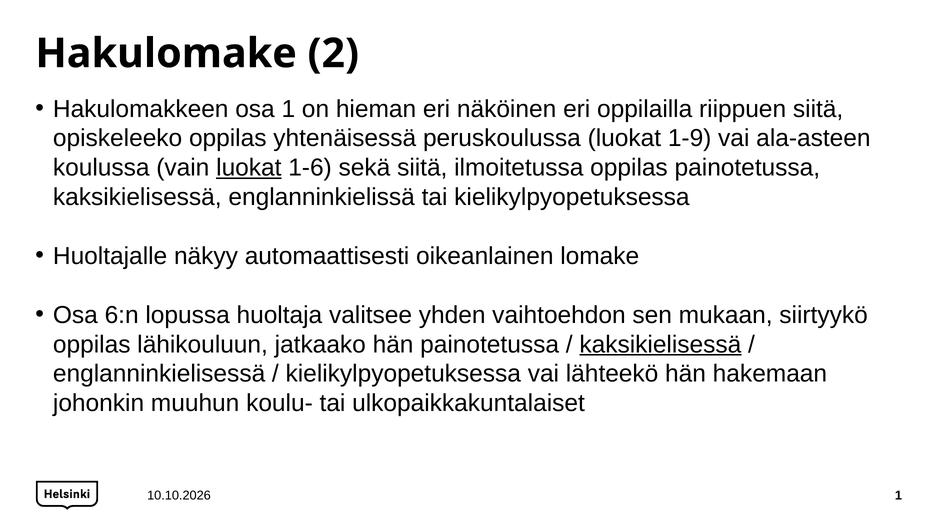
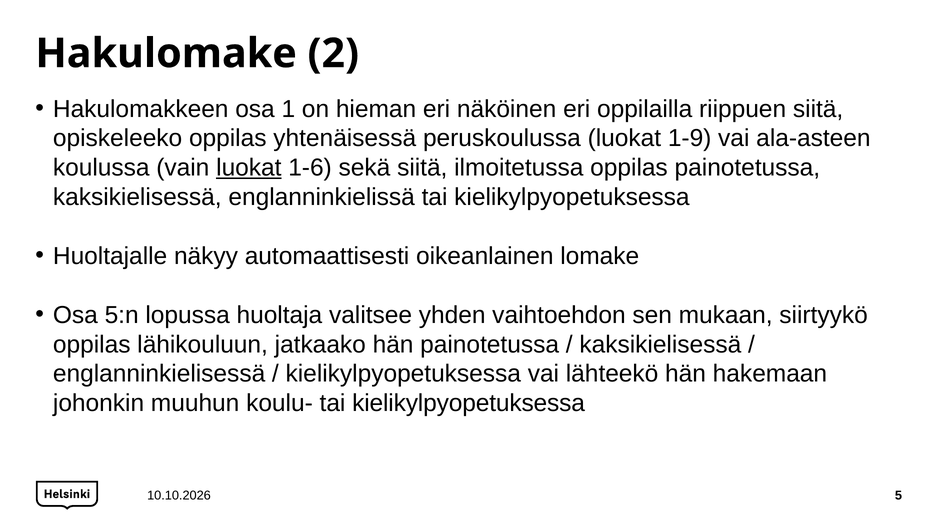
6:n: 6:n -> 5:n (122, 315)
kaksikielisessä underline: present -> none (660, 344)
koulu- tai ulkopaikkakuntalaiset: ulkopaikkakuntalaiset -> kielikylpyopetuksessa (469, 403)
1: 1 -> 5 (898, 495)
